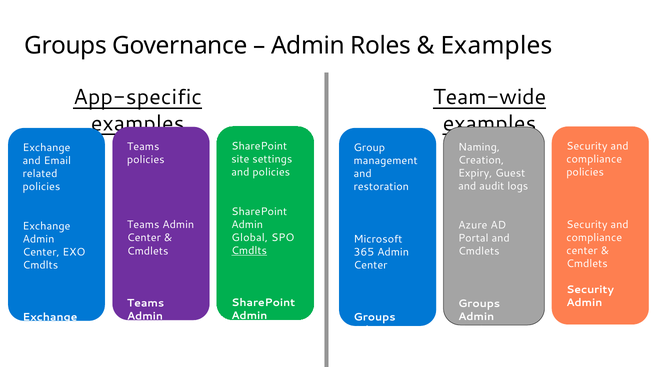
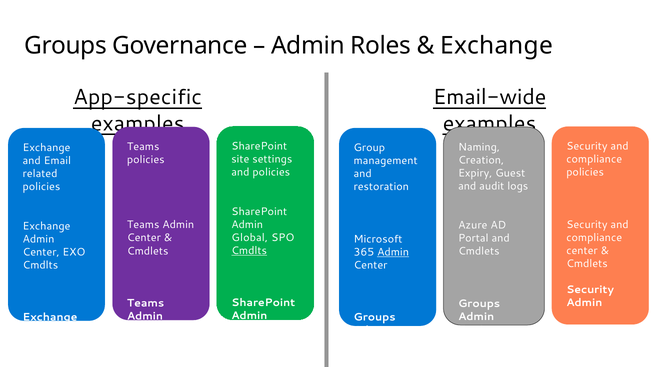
Examples: Examples -> Exchange (497, 46)
Team-wide: Team-wide -> Email-wide (490, 97)
Admin underline: none -> present (393, 252)
